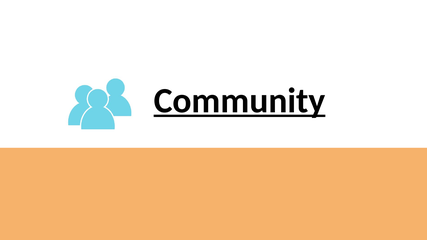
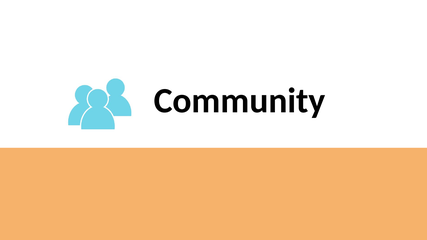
Community underline: present -> none (240, 101)
